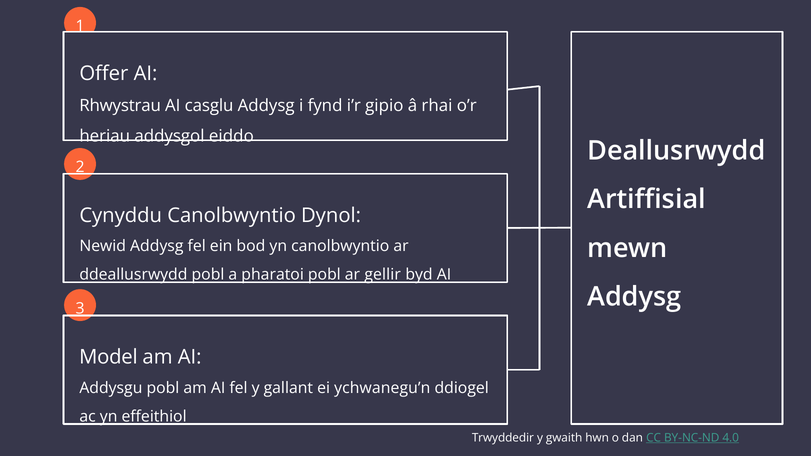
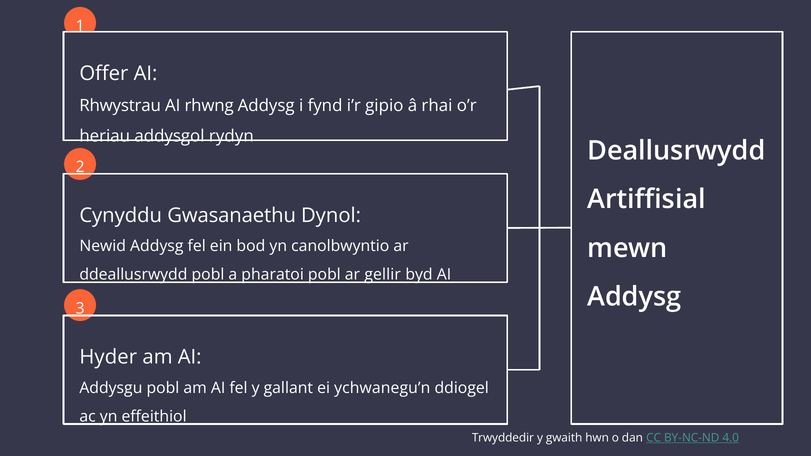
casglu: casglu -> rhwng (209, 106)
eiddo: eiddo -> rydyn (231, 136)
Cynyddu Canolbwyntio: Canolbwyntio -> Gwasanaethu (232, 216)
Model: Model -> Hyder (108, 357)
